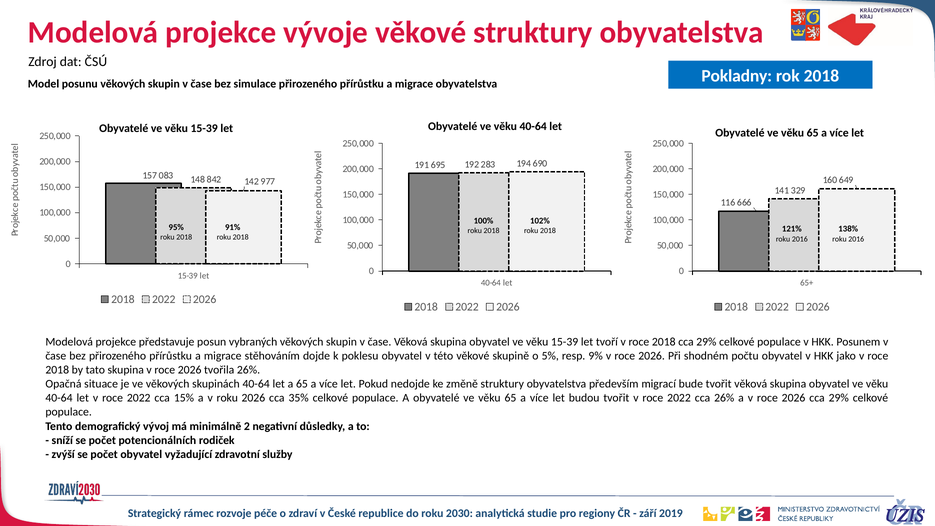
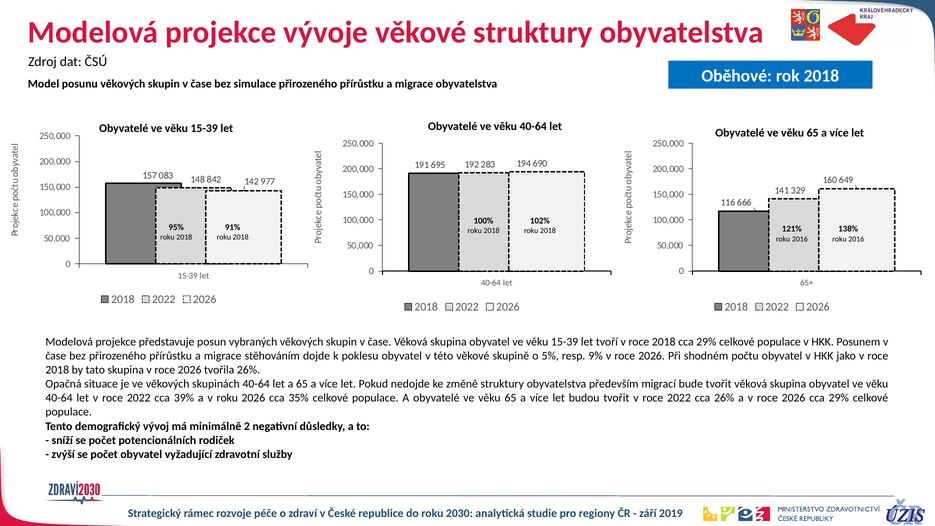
Pokladny: Pokladny -> Oběhové (737, 76)
15%: 15% -> 39% (184, 398)
